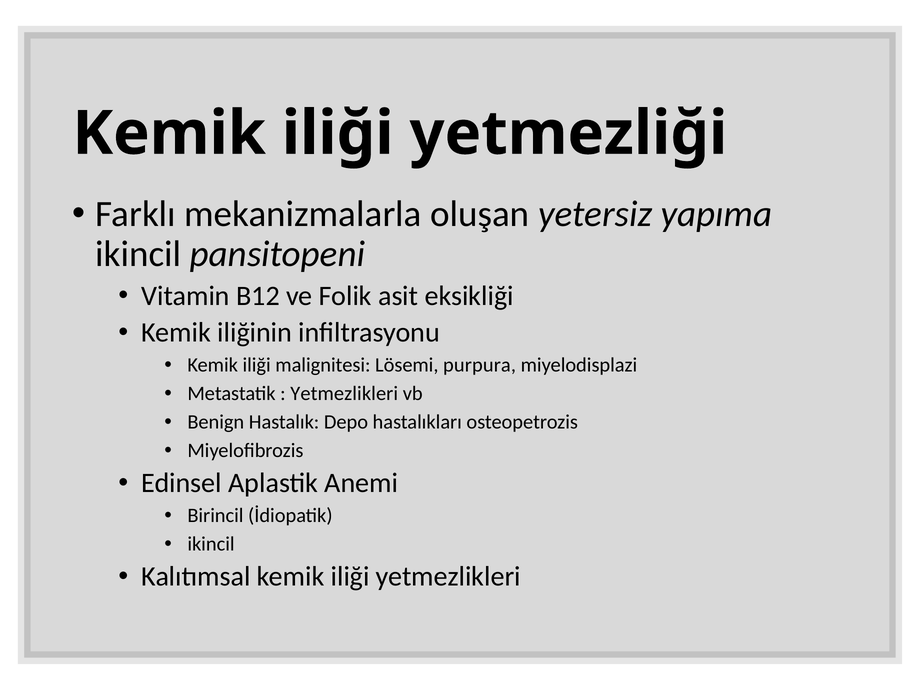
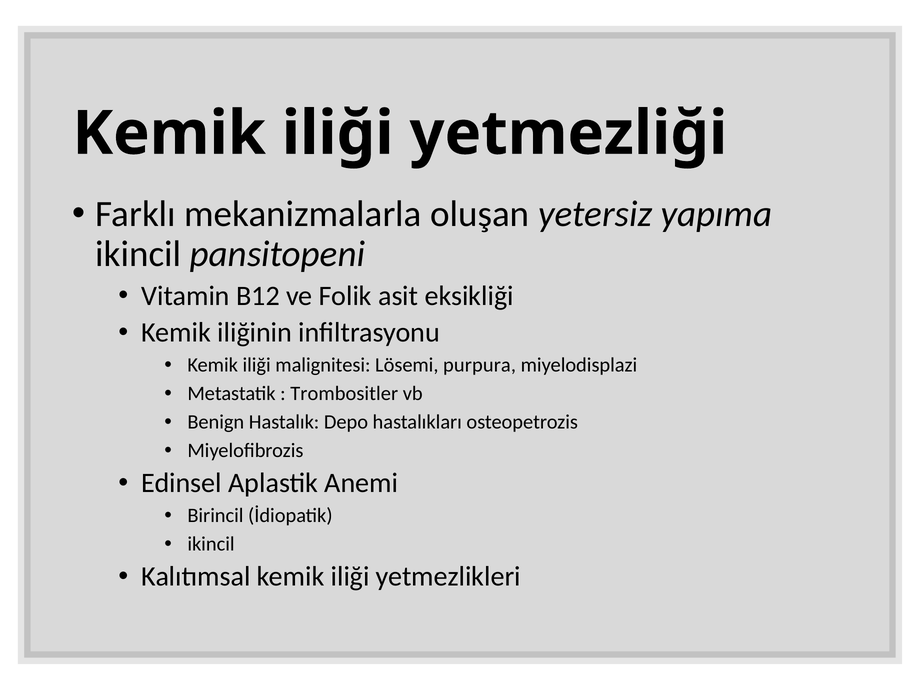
Yetmezlikleri: Yetmezlikleri -> Trombositler (344, 394)
